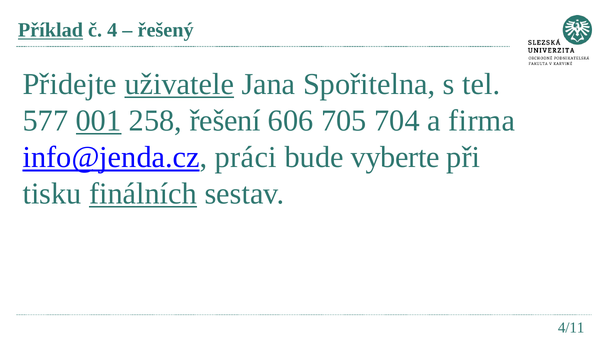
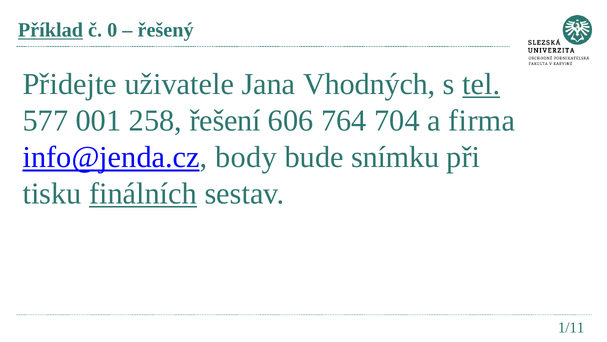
4: 4 -> 0 (112, 30)
uživatele underline: present -> none (179, 84)
Spořitelna: Spořitelna -> Vhodných (369, 84)
tel underline: none -> present (481, 84)
001 underline: present -> none (99, 121)
705: 705 -> 764 (344, 121)
práci: práci -> body (246, 157)
vyberte: vyberte -> snímku (395, 157)
4/11: 4/11 -> 1/11 (571, 327)
